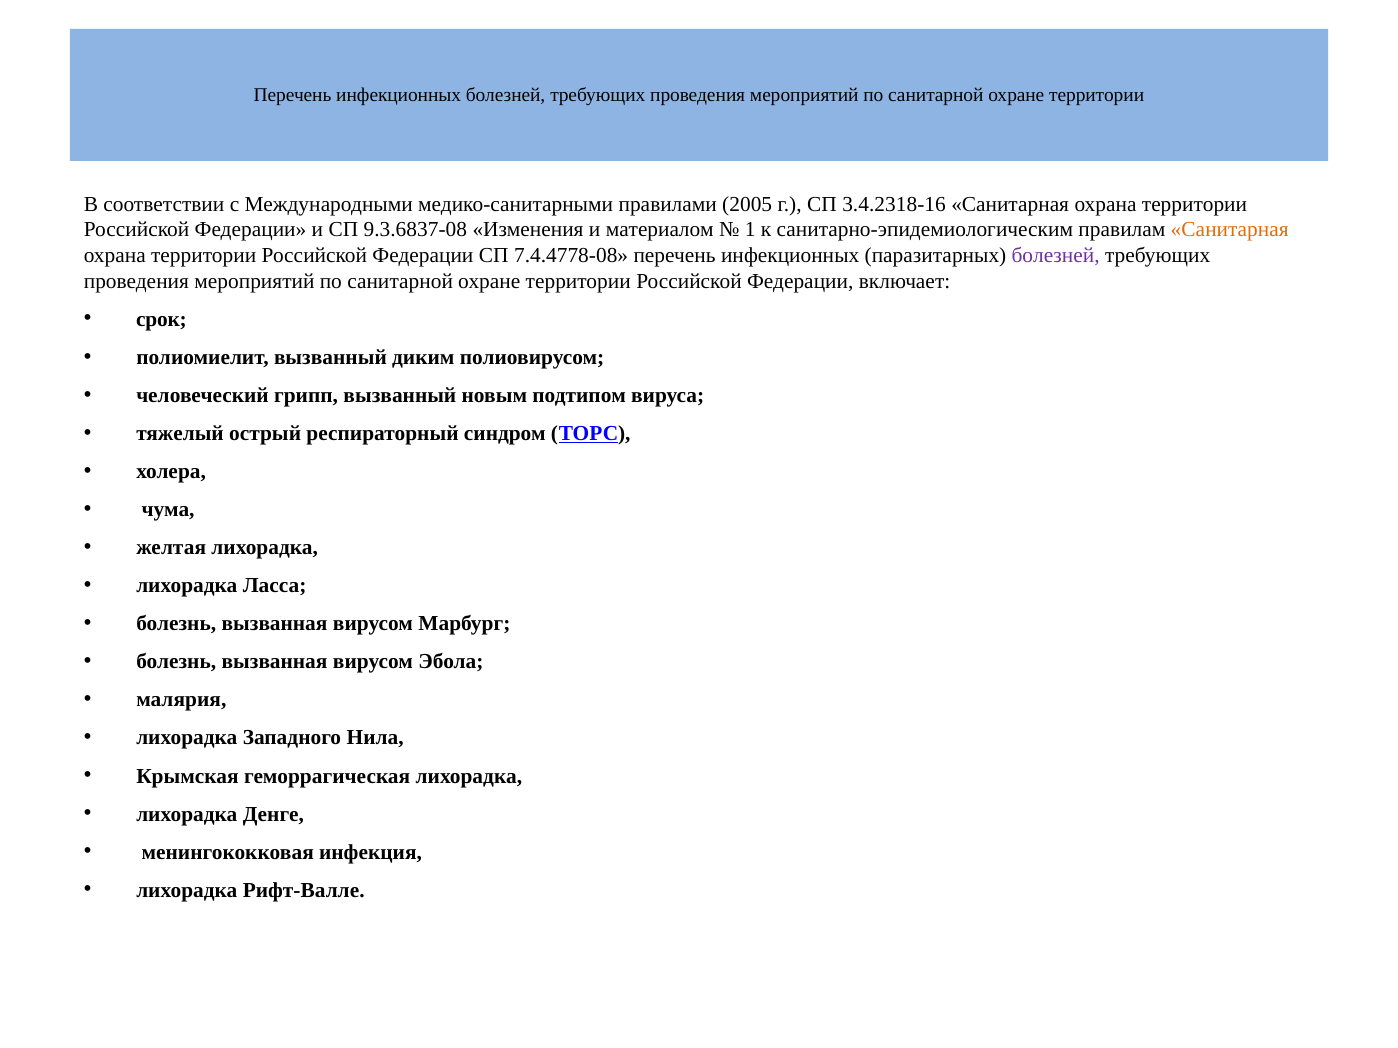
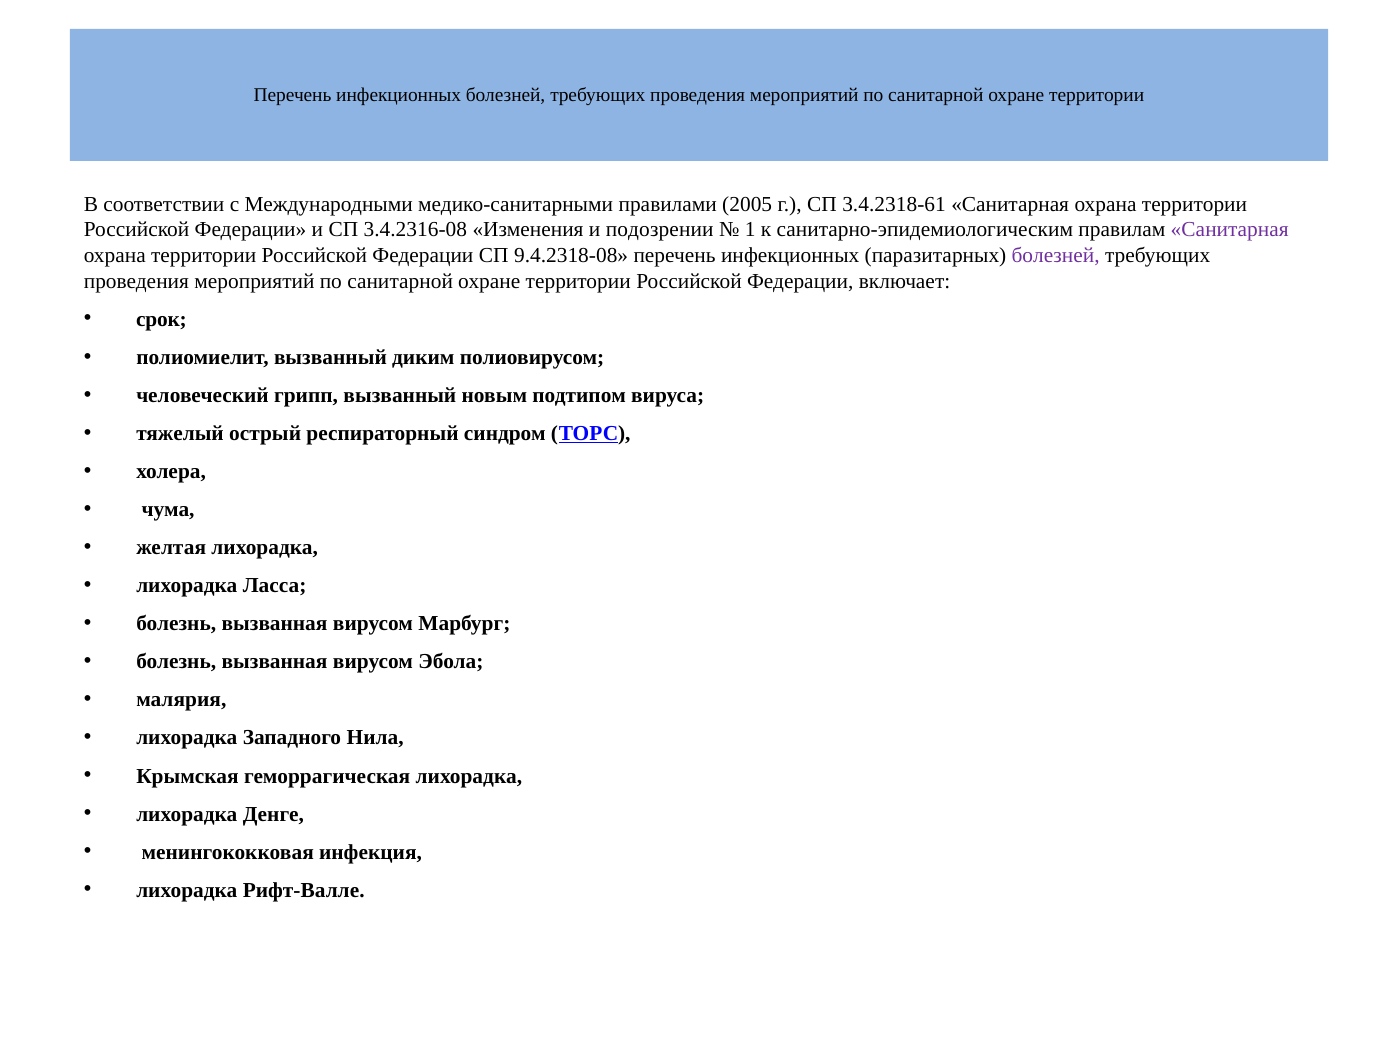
3.4.2318-16: 3.4.2318-16 -> 3.4.2318-61 (894, 204)
9.3.6837-08: 9.3.6837-08 -> 3.4.2316-08 (415, 230)
материалом: материалом -> подозрении (660, 230)
Санитарная colour: orange -> purple (1230, 230)
7.4.4778-08: 7.4.4778-08 -> 9.4.2318-08 (571, 256)
